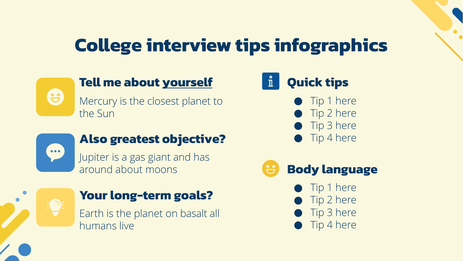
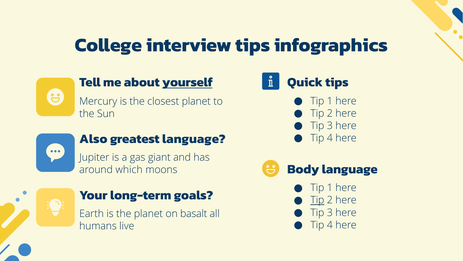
greatest objective: objective -> language (194, 139)
around about: about -> which (129, 170)
Tip underline: none -> present (317, 200)
